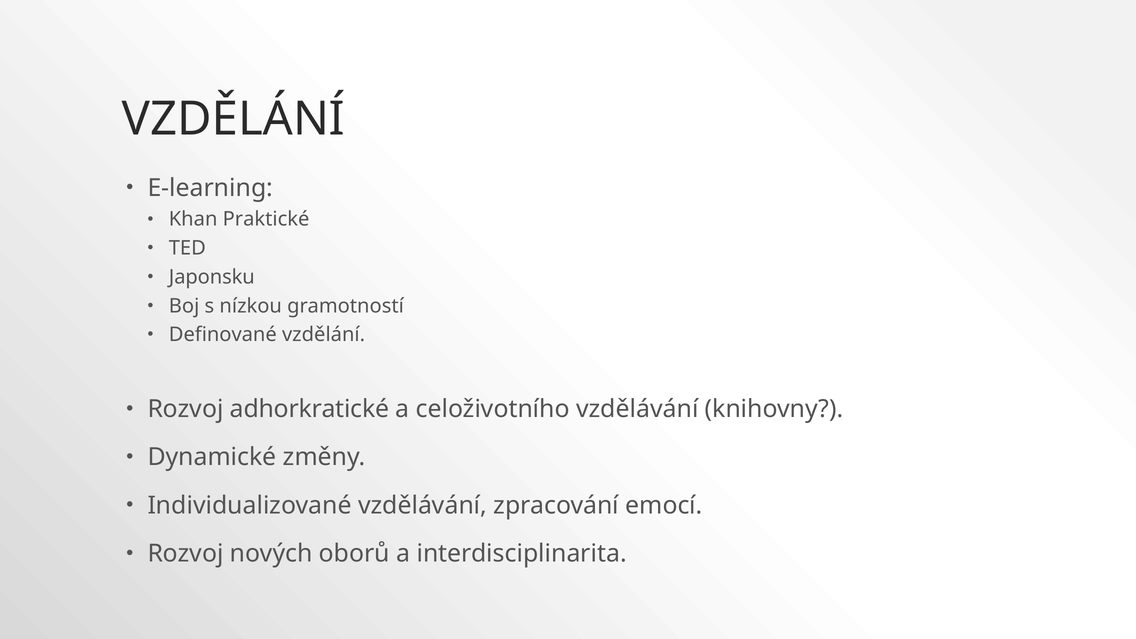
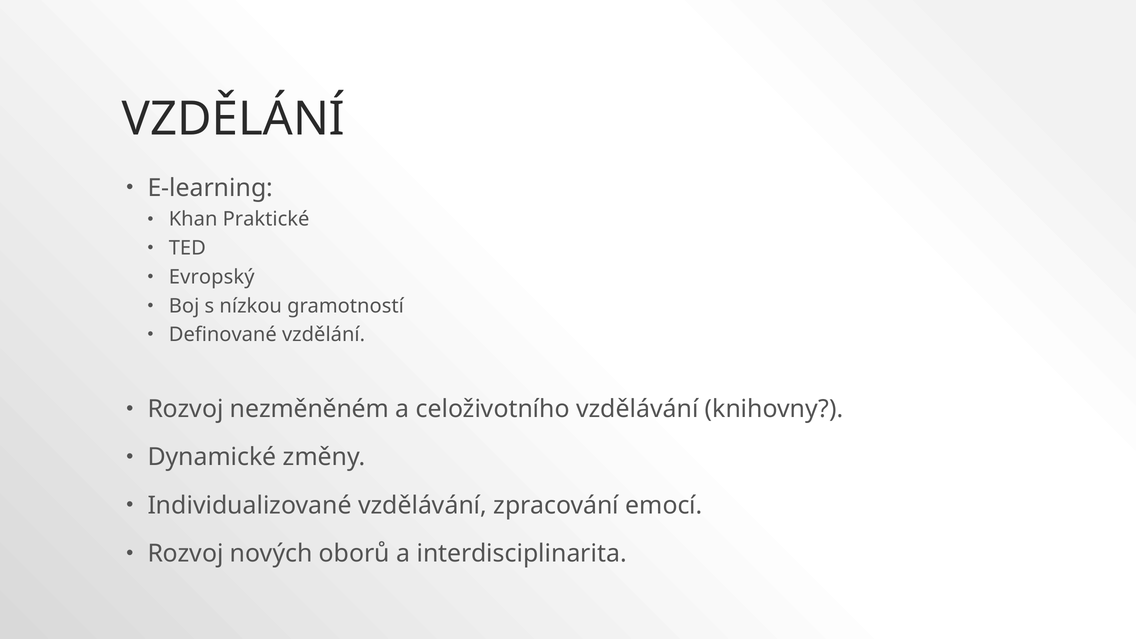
Japonsku: Japonsku -> Evropský (212, 277)
adhorkratické: adhorkratické -> nezměněném (310, 409)
